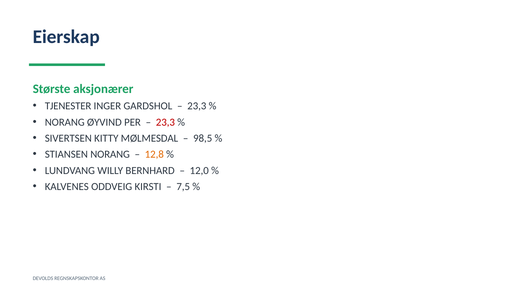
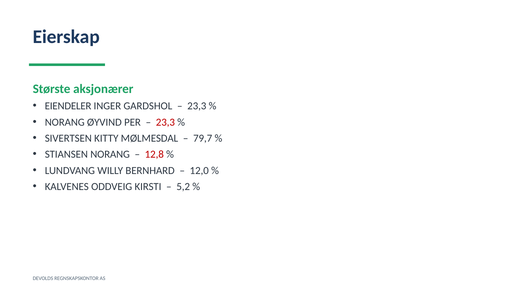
TJENESTER: TJENESTER -> EIENDELER (68, 106)
98,5: 98,5 -> 79,7 (203, 138)
12,8 colour: orange -> red (154, 154)
7,5: 7,5 -> 5,2 (183, 186)
